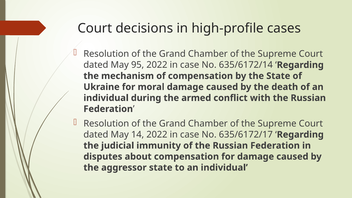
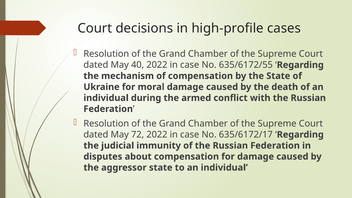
95: 95 -> 40 (138, 65)
635/6172/14: 635/6172/14 -> 635/6172/55 (246, 65)
14: 14 -> 72 (138, 135)
